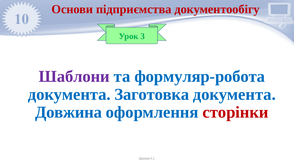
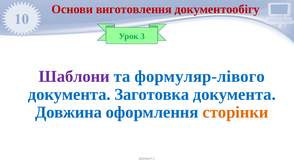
підприємства: підприємства -> виготовлення (134, 9)
формуляр-робота: формуляр-робота -> формуляр-лівого (200, 76)
сторінки colour: red -> orange (236, 112)
